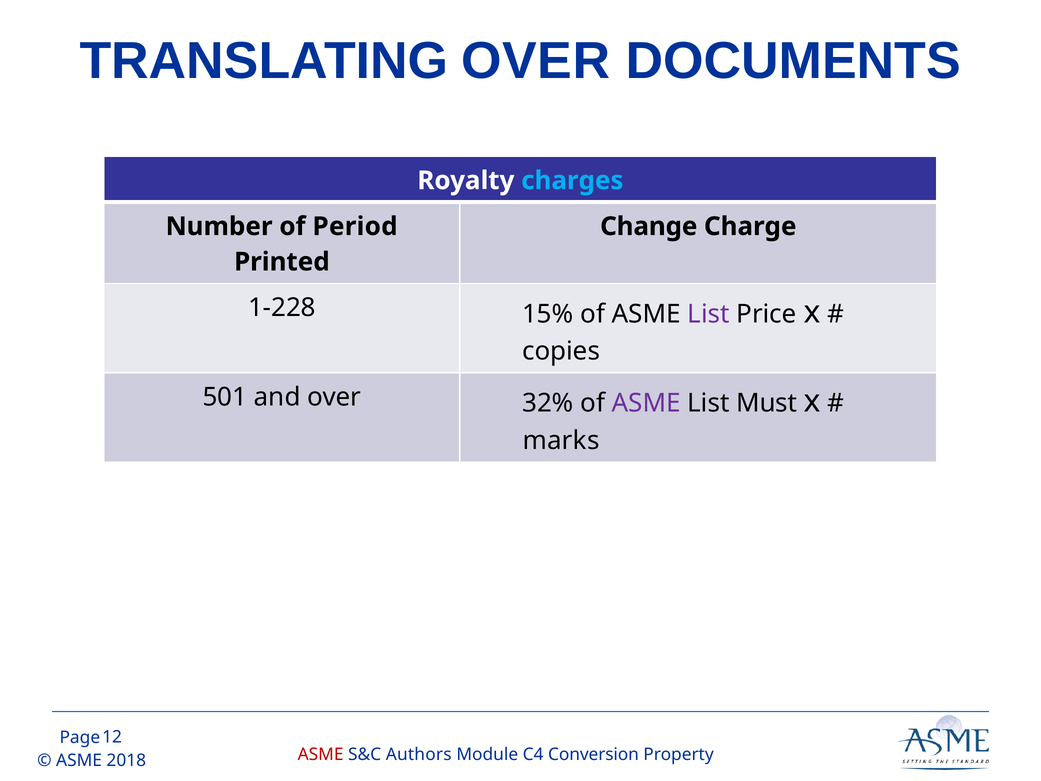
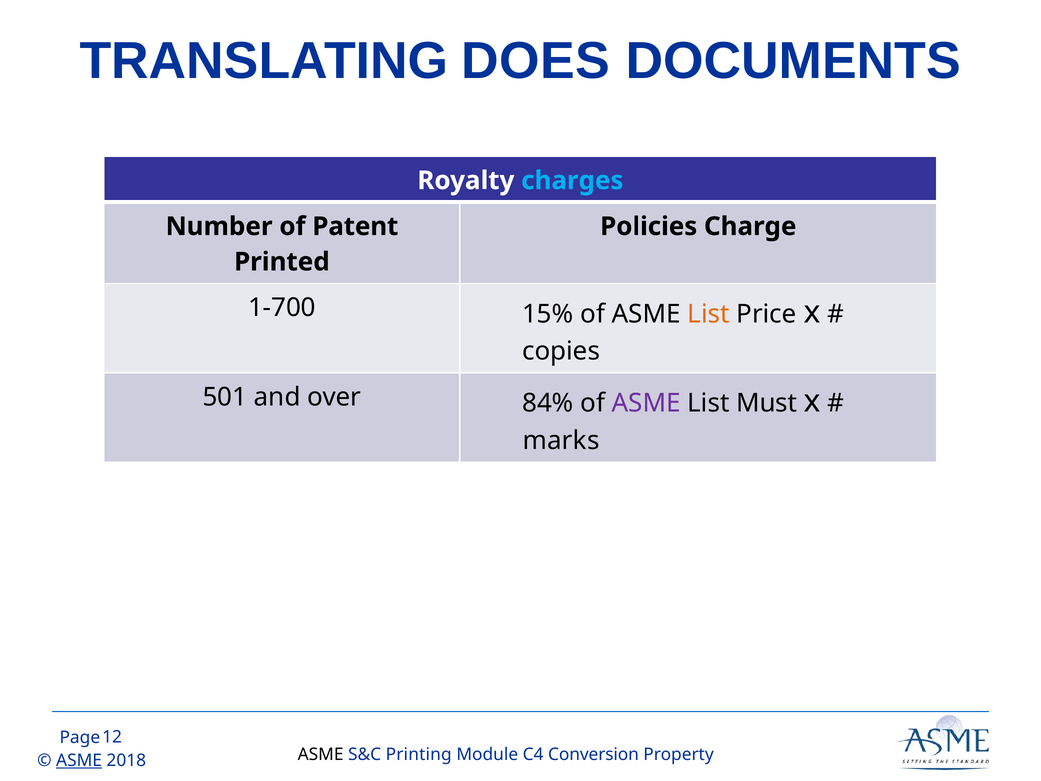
TRANSLATING OVER: OVER -> DOES (536, 61)
Period: Period -> Patent (355, 226)
Change: Change -> Policies (649, 226)
1-228: 1-228 -> 1-700 (282, 308)
List colour: purple -> orange (708, 314)
32%: 32% -> 84% (548, 403)
ASME underline: none -> present (79, 760)
ASME colour: red -> black (321, 754)
Authors: Authors -> Printing (419, 754)
